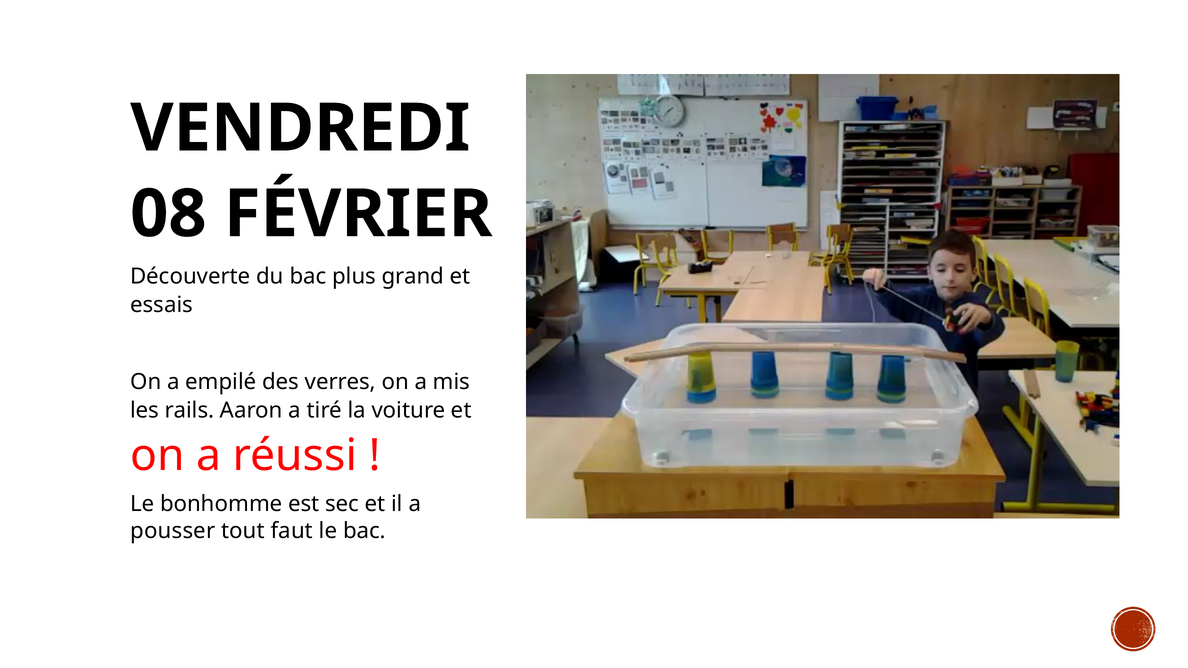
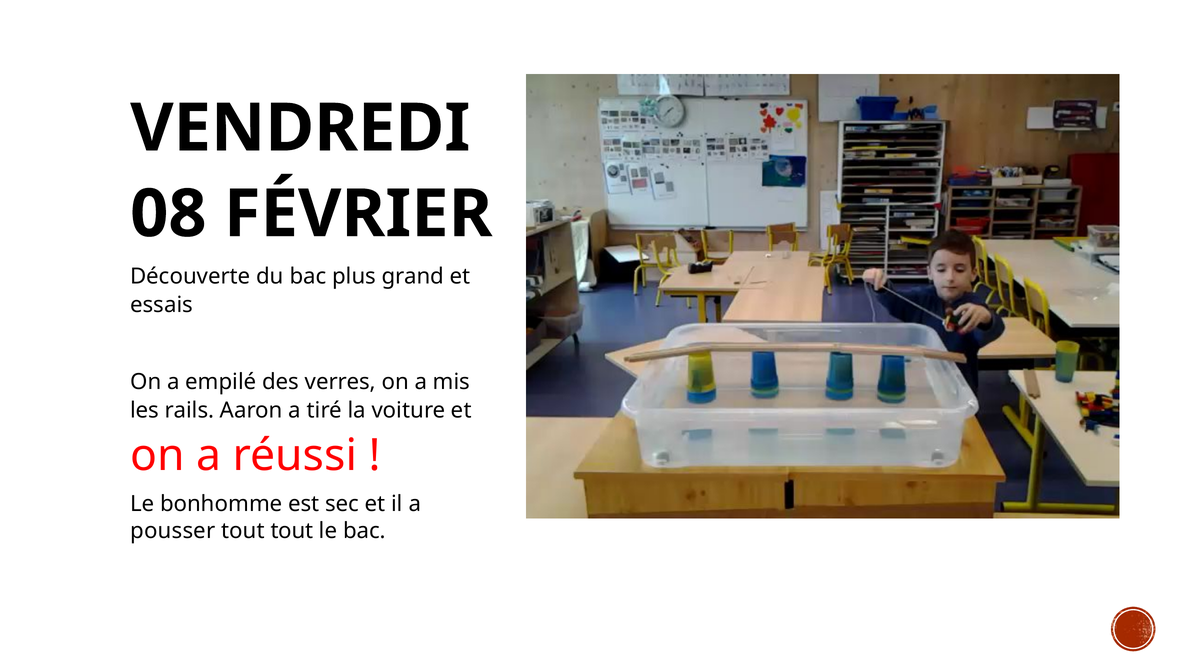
tout faut: faut -> tout (292, 531)
